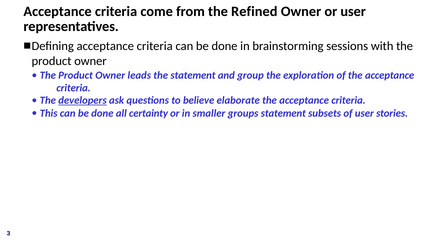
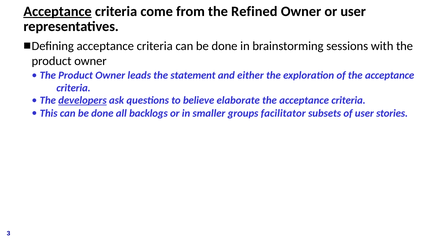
Acceptance underline: none -> present (58, 11)
group: group -> either (250, 76)
certainty: certainty -> backlogs (148, 114)
groups statement: statement -> facilitator (283, 114)
